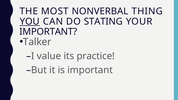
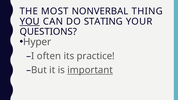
IMPORTANT: IMPORTANT -> QUESTIONS (48, 32)
Talker: Talker -> Hyper (37, 42)
value: value -> often (49, 56)
important underline: none -> present (90, 70)
